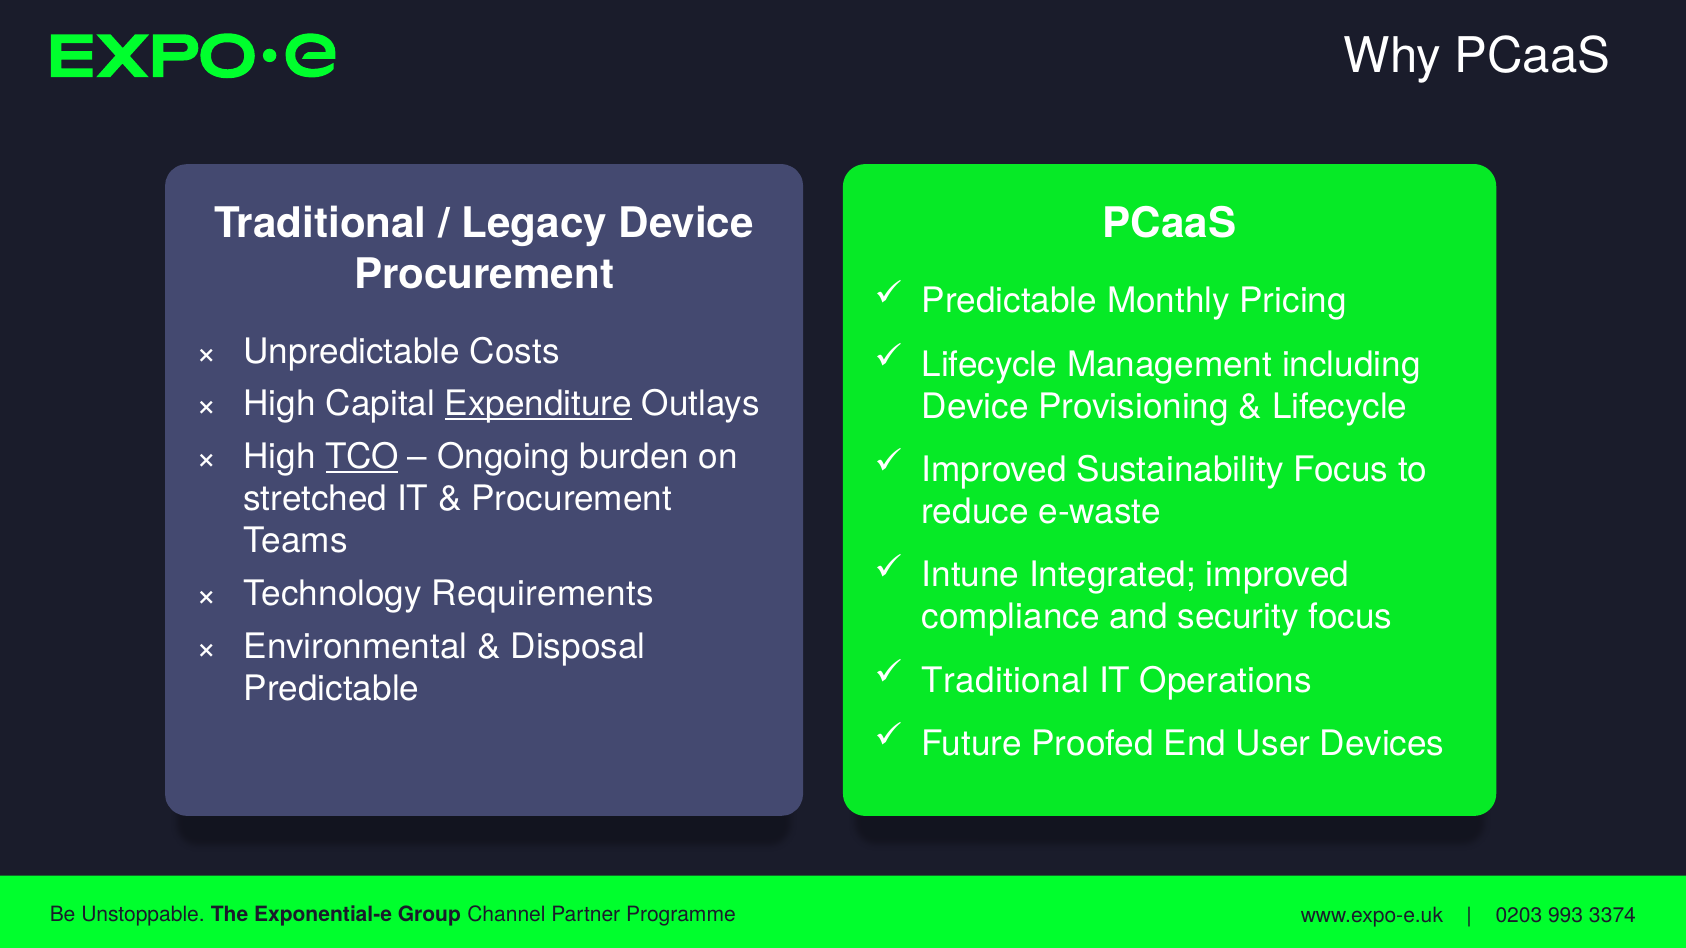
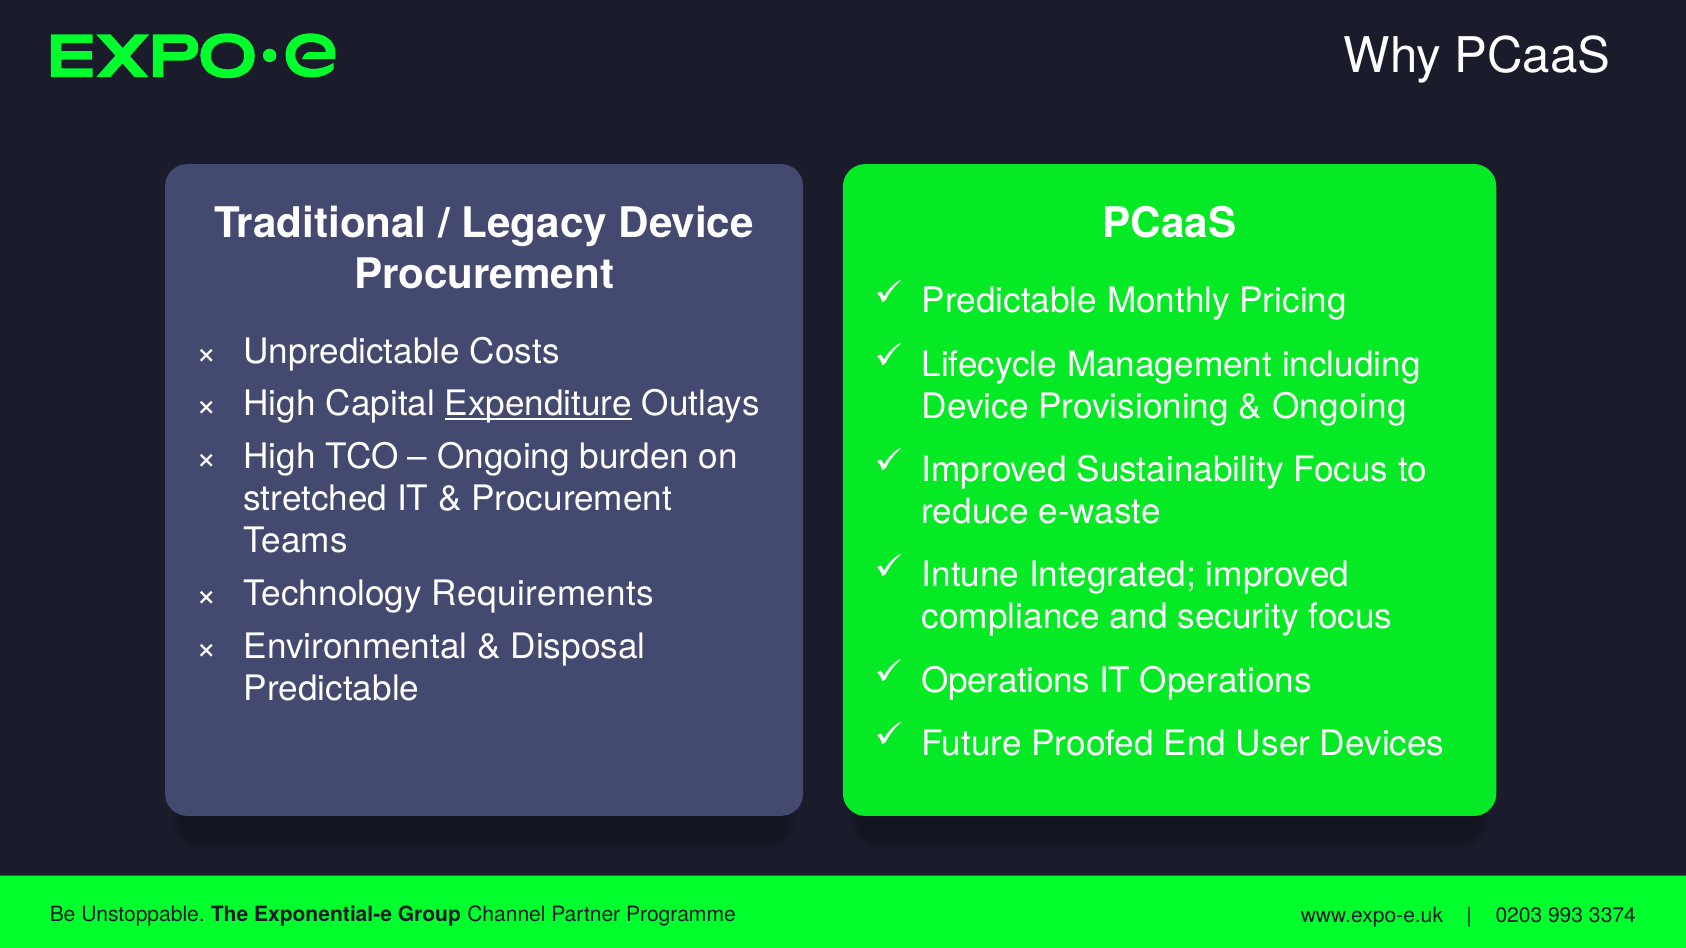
Lifecycle: Lifecycle -> Ongoing (1339, 407)
TCO underline: present -> none (362, 457)
Traditional: Traditional -> Operations (1006, 681)
